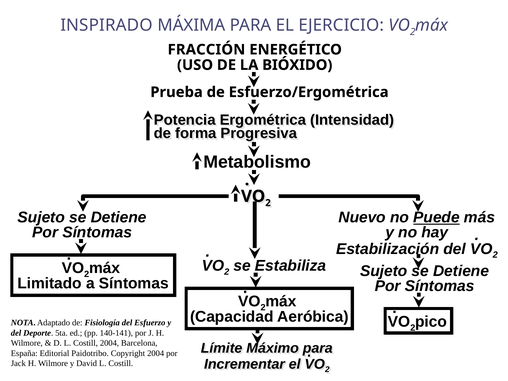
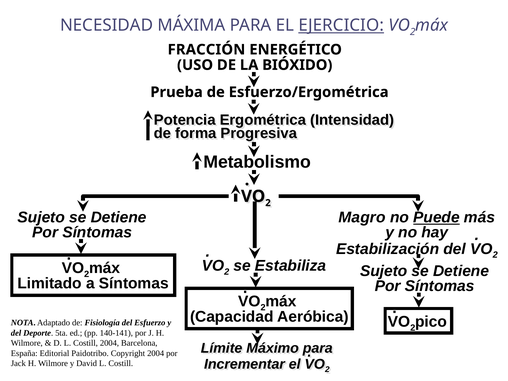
INSPIRADO: INSPIRADO -> NECESIDAD (107, 25)
EJERCICIO underline: none -> present (341, 25)
Nuevo: Nuevo -> Magro (362, 218)
